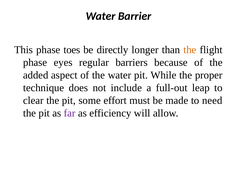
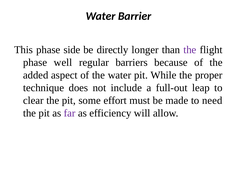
toes: toes -> side (72, 50)
the colour: orange -> purple (190, 50)
eyes: eyes -> well (63, 62)
